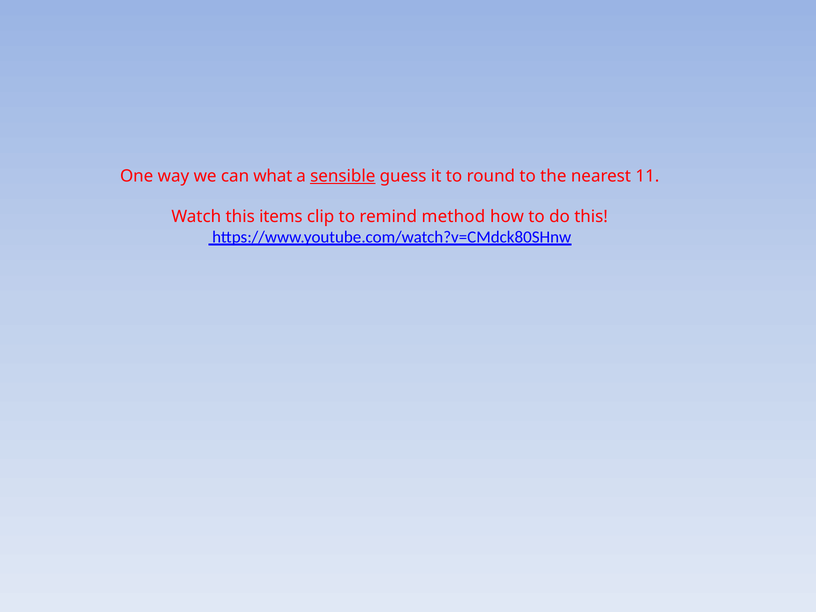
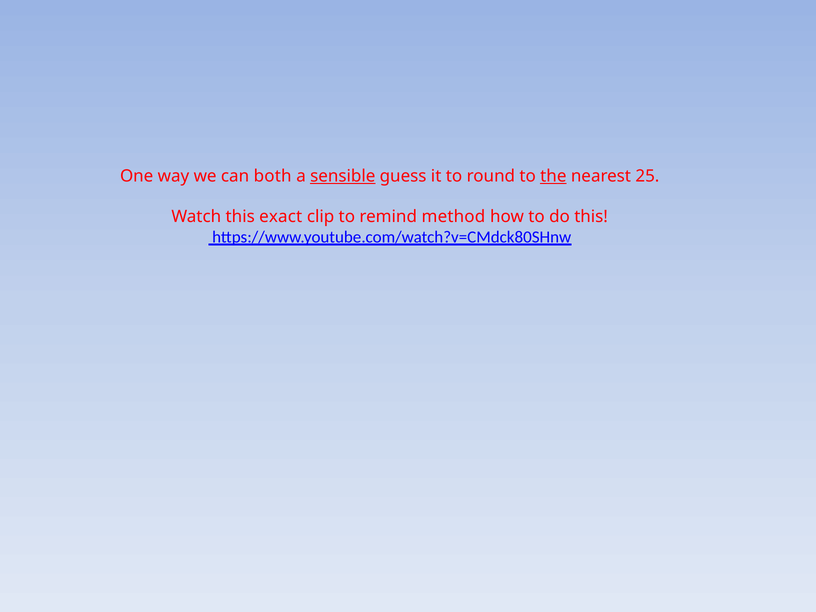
what: what -> both (273, 176)
the underline: none -> present (553, 176)
11: 11 -> 25 (647, 176)
items: items -> exact (281, 217)
